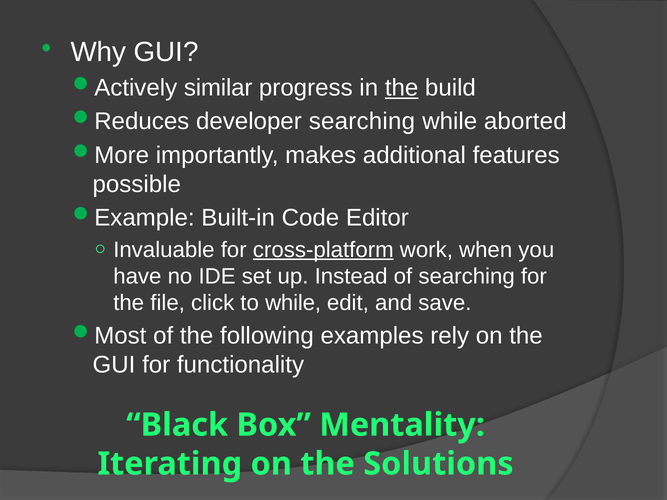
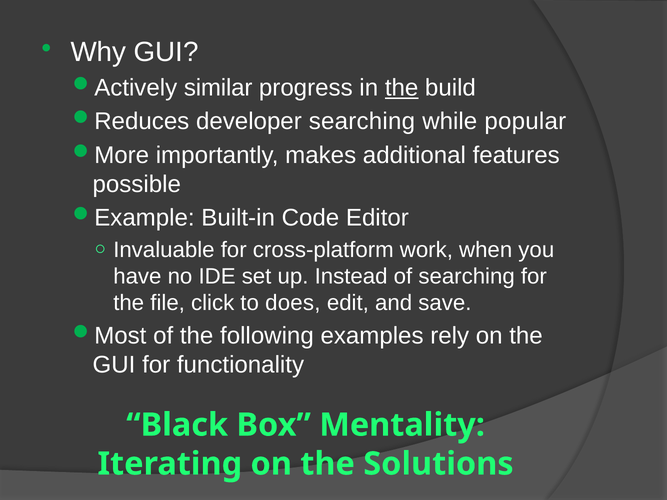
aborted: aborted -> popular (525, 122)
cross-platform underline: present -> none (323, 250)
to while: while -> does (293, 303)
